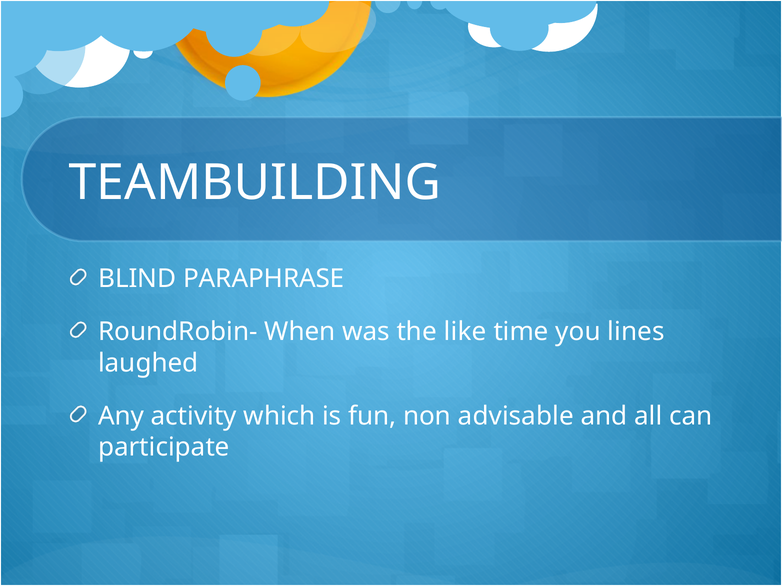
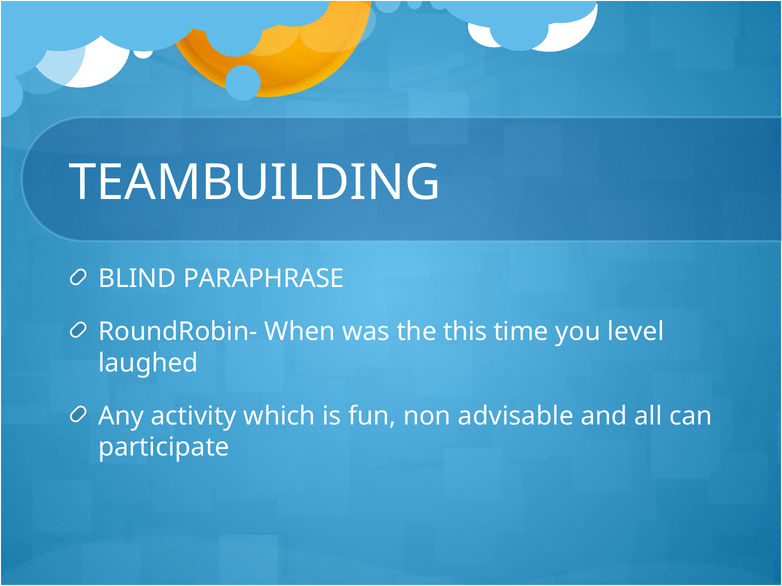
like: like -> this (465, 332)
lines: lines -> level (636, 332)
